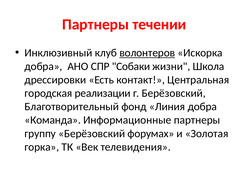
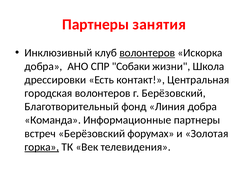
течении: течении -> занятия (159, 24)
городская реализации: реализации -> волонтеров (103, 93)
группу: группу -> встреч (40, 134)
горка underline: none -> present (42, 147)
